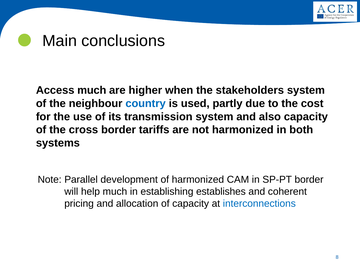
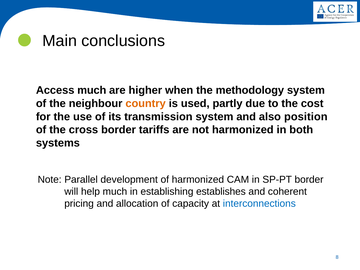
stakeholders: stakeholders -> methodology (250, 90)
country colour: blue -> orange (146, 103)
also capacity: capacity -> position (306, 117)
